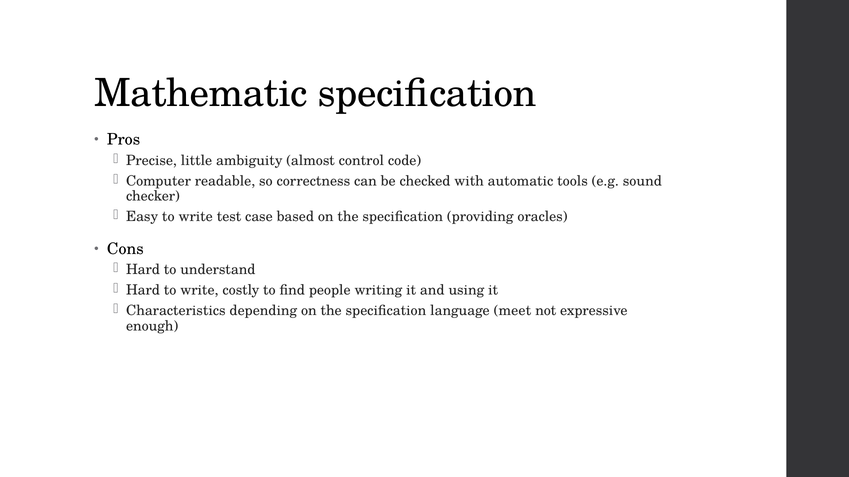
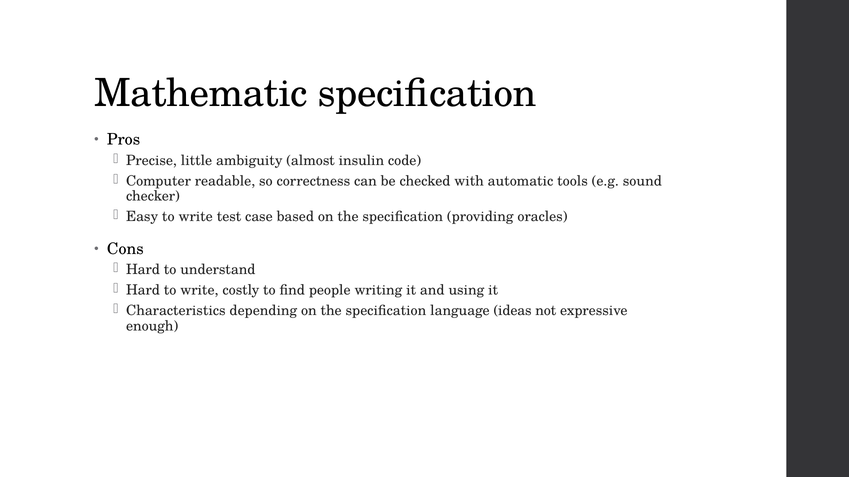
control: control -> insulin (361, 161)
meet: meet -> ideas (513, 311)
